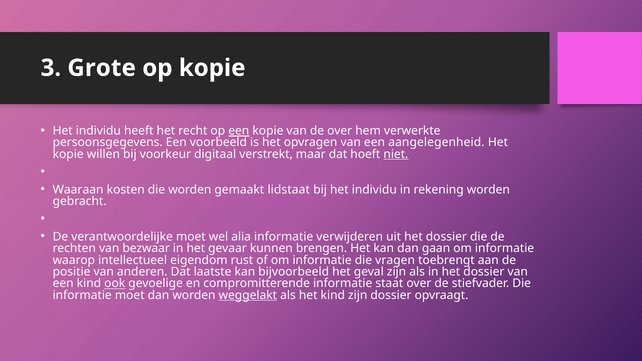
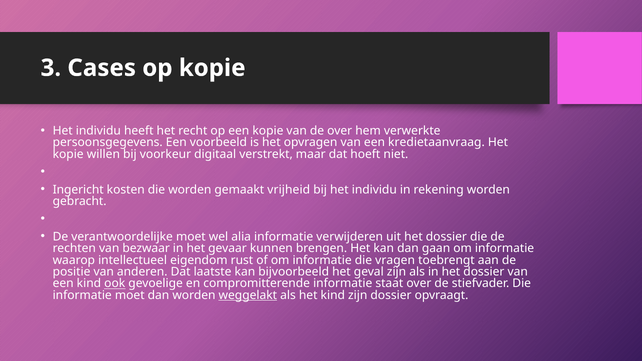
Grote: Grote -> Cases (102, 68)
een underline: present -> none (239, 131)
aangelegenheid: aangelegenheid -> kredietaanvraag (436, 143)
niet underline: present -> none (396, 154)
Waaraan: Waaraan -> Ingericht (78, 190)
lidstaat: lidstaat -> vrijheid (289, 190)
